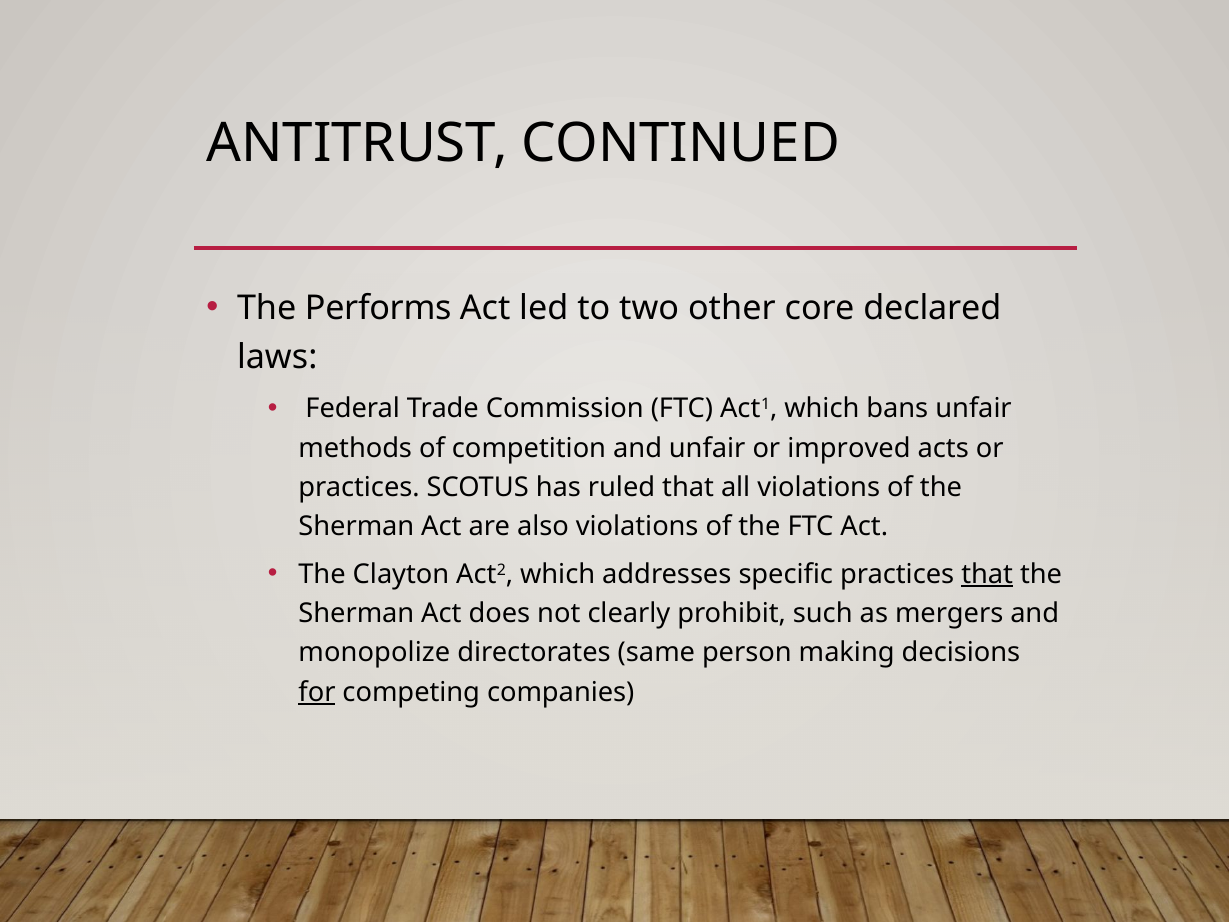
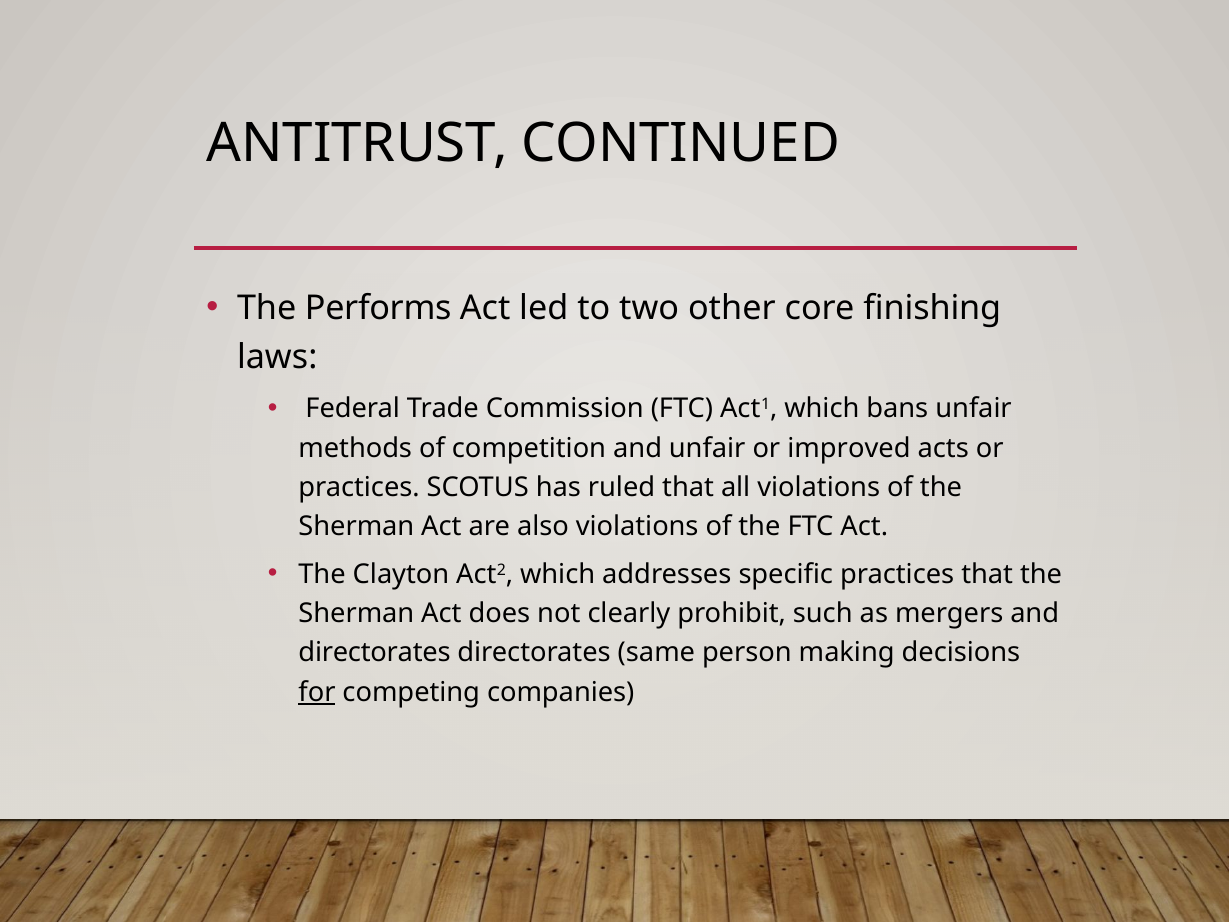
declared: declared -> finishing (932, 308)
that underline: present -> none (987, 574)
monopolize: monopolize -> directorates (375, 653)
